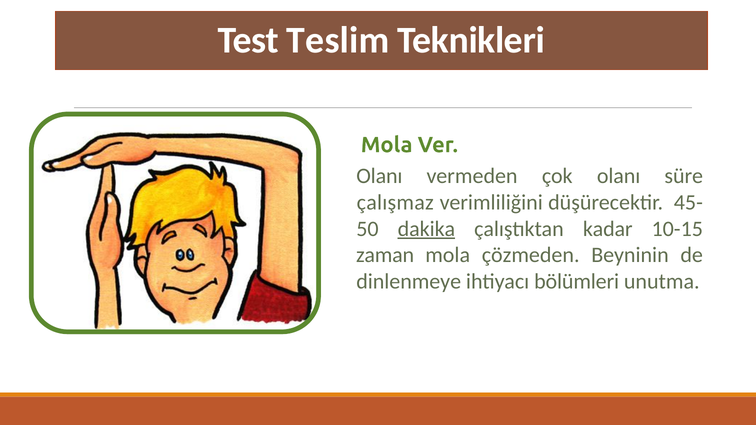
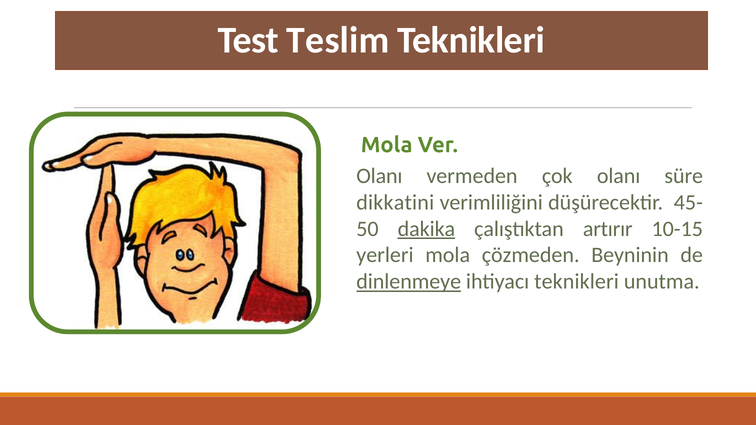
çalışmaz: çalışmaz -> dikkatini (395, 202)
kadar: kadar -> artırır (608, 229)
zaman: zaman -> yerleri (385, 255)
dinlenmeye underline: none -> present (409, 282)
ihtiyacı bölümleri: bölümleri -> teknikleri (577, 282)
